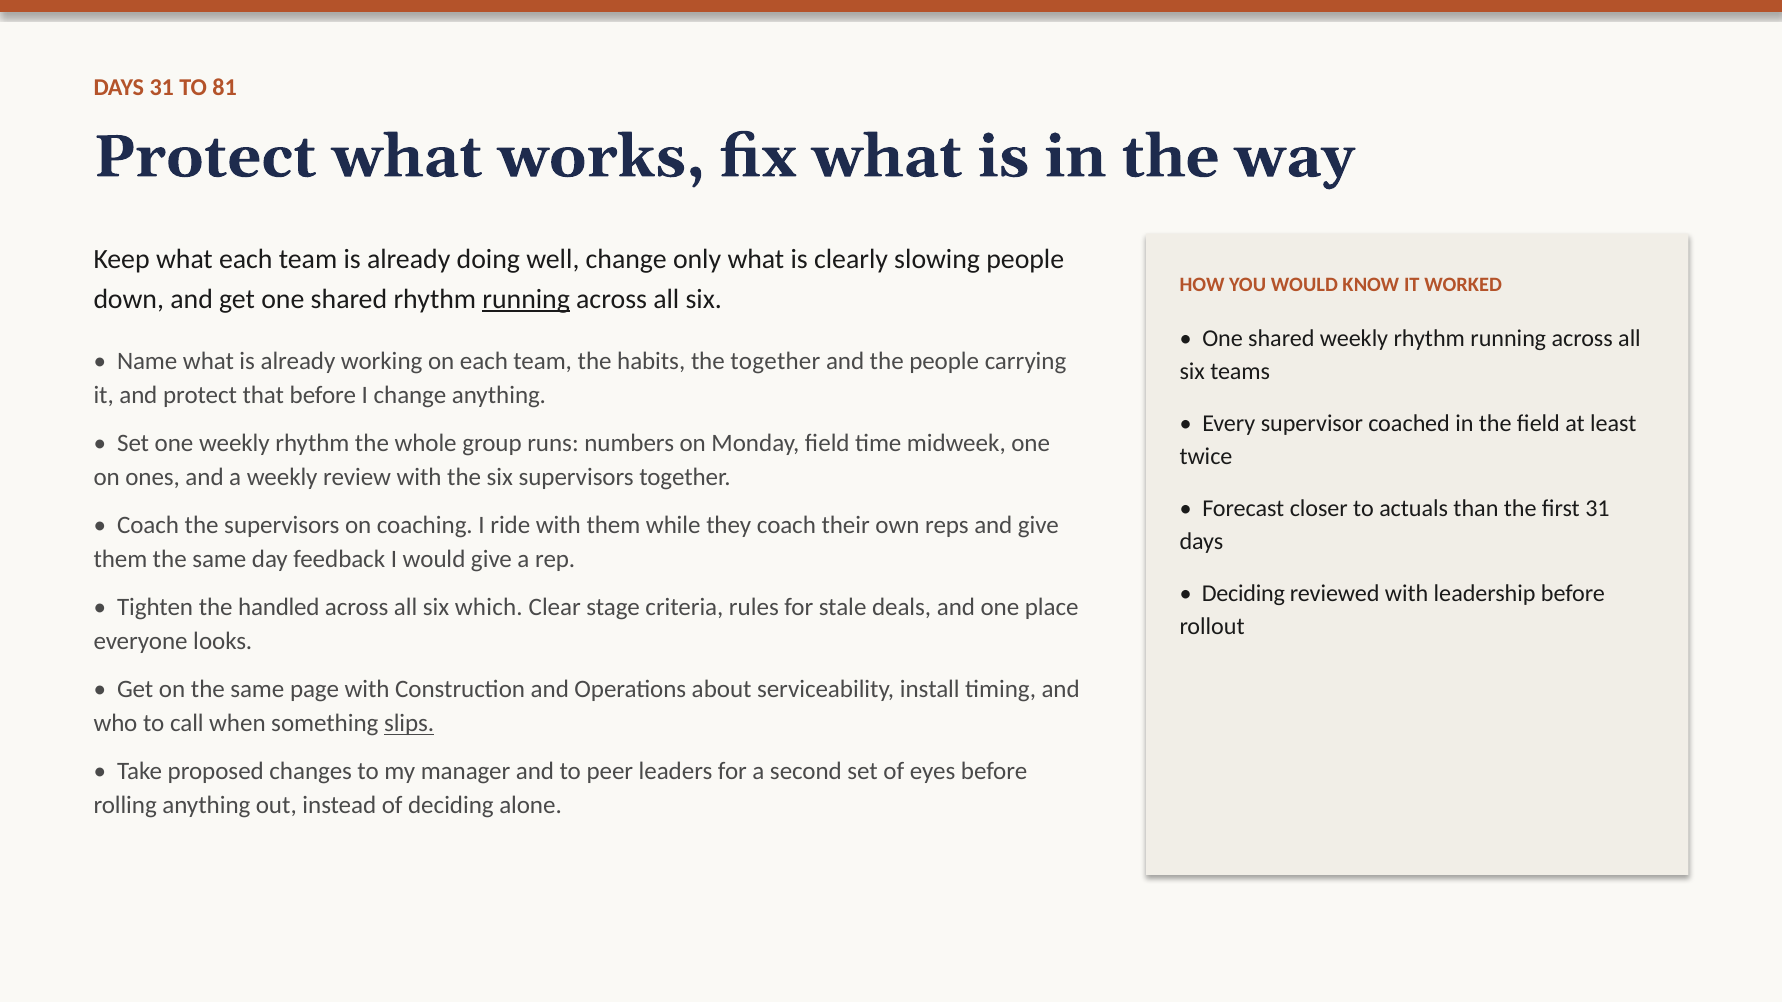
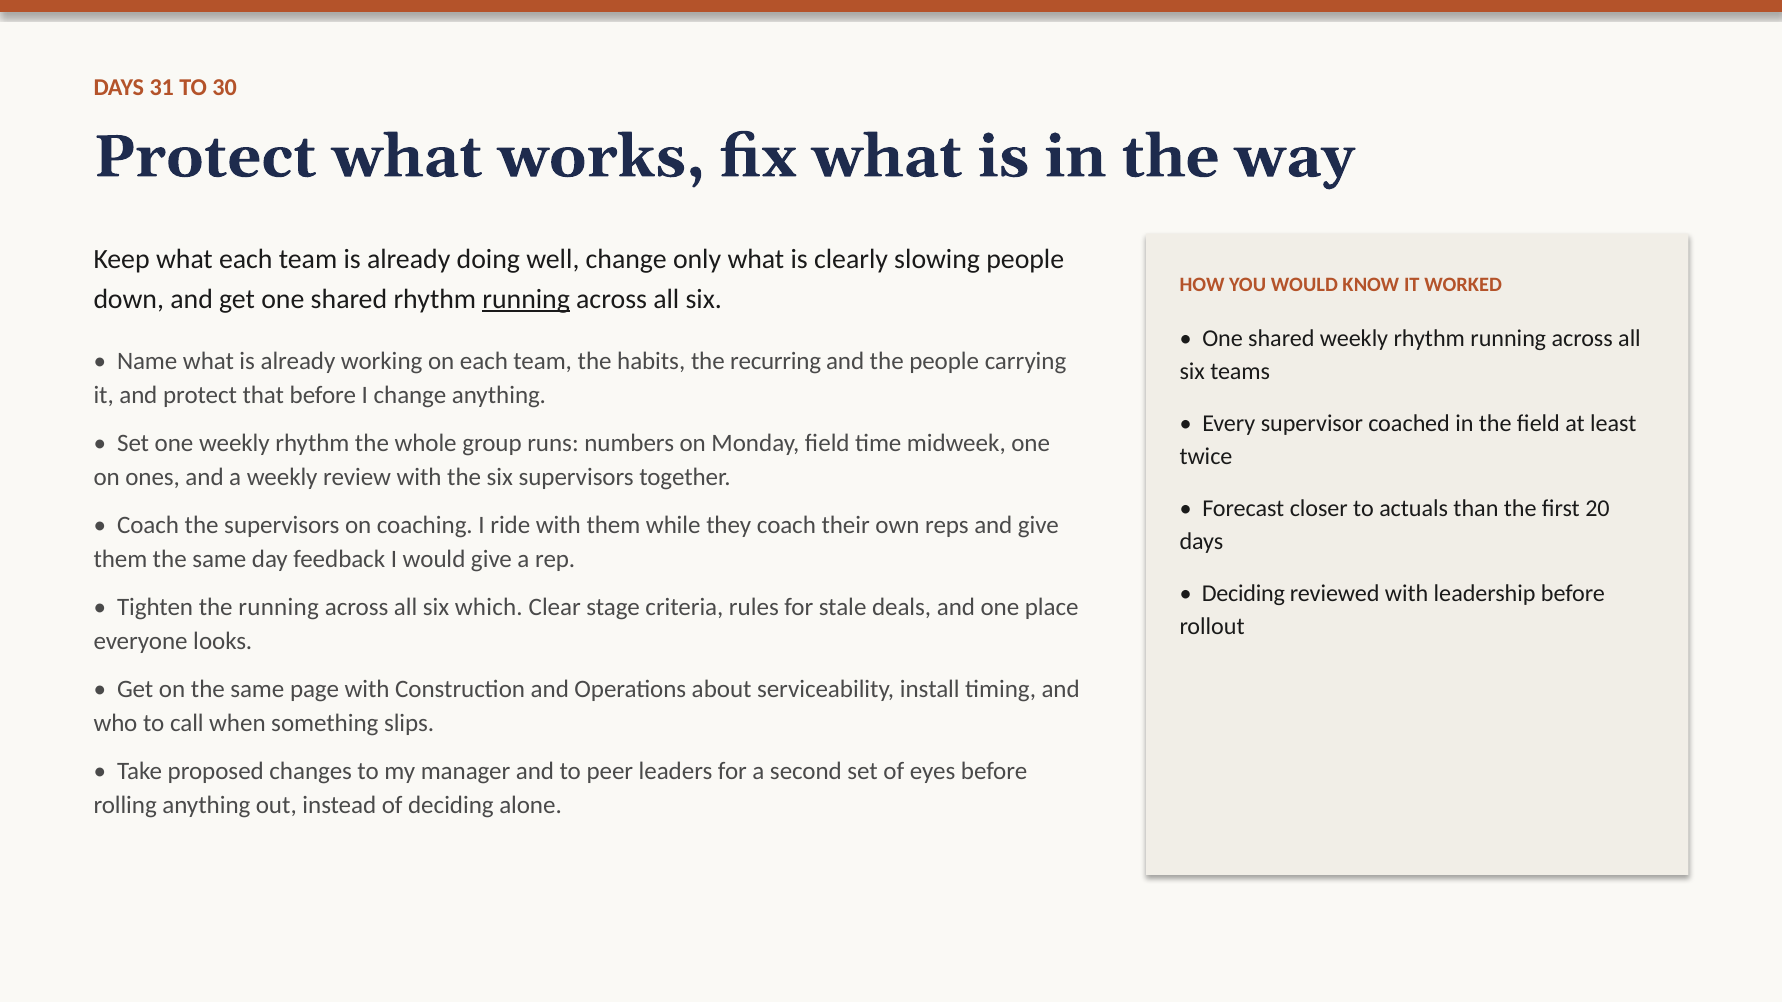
81: 81 -> 30 (225, 87)
the together: together -> recurring (776, 361)
first 31: 31 -> 20 (1598, 509)
the handled: handled -> running (279, 607)
slips underline: present -> none (409, 724)
